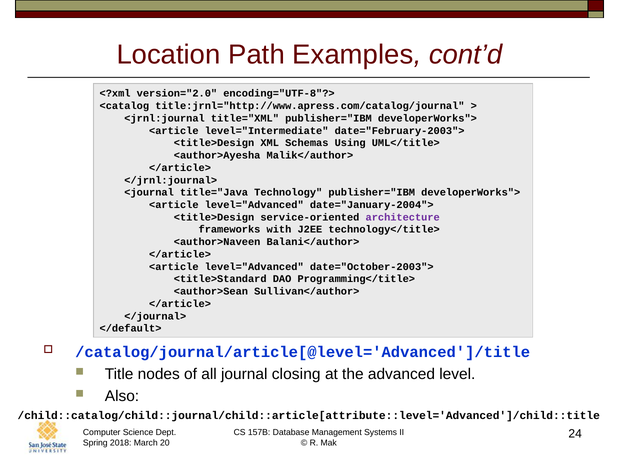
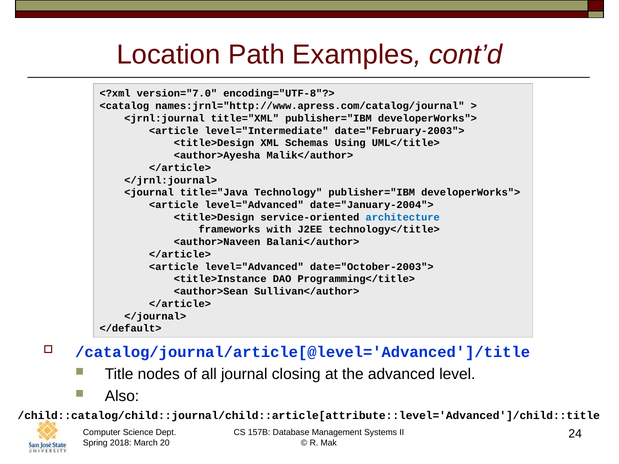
version="2.0: version="2.0 -> version="7.0 (177, 94)
title:jrnl="http://www.apress.com/catalog/journal: title:jrnl="http://www.apress.com/catalog/journal -> names:jrnl="http://www.apress.com/catalog/journal (310, 106)
architecture colour: purple -> blue (403, 217)
<title>Standard: <title>Standard -> <title>Instance (220, 279)
